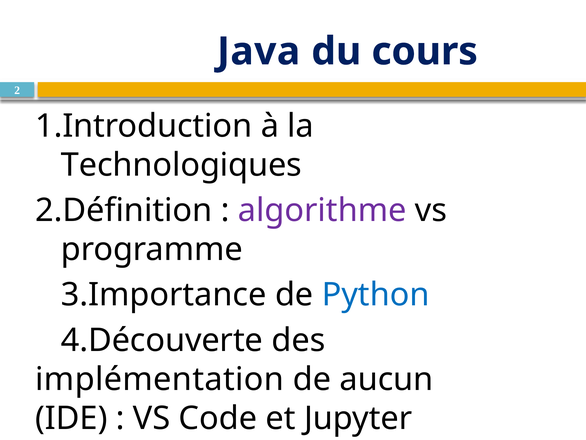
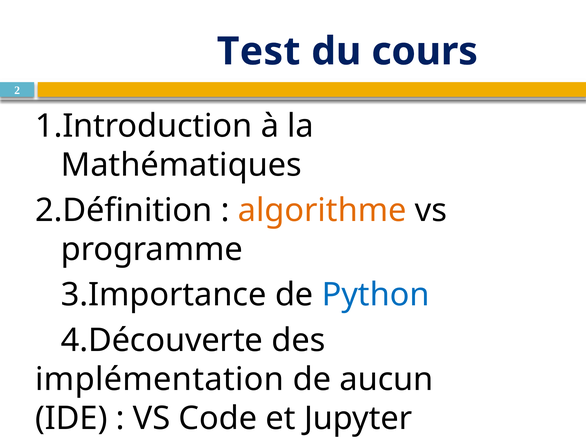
Java: Java -> Test (259, 51)
Technologiques: Technologiques -> Mathématiques (181, 165)
algorithme colour: purple -> orange (322, 210)
